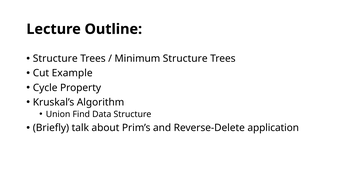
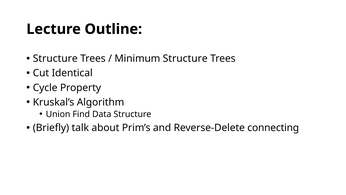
Example: Example -> Identical (72, 73)
application: application -> connecting (273, 128)
